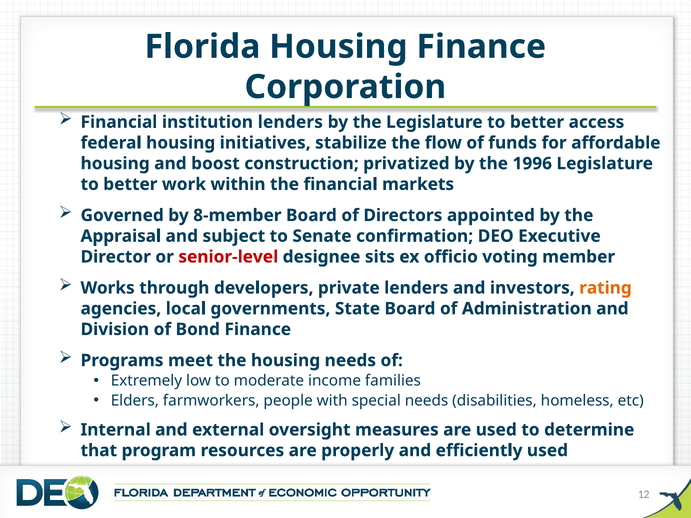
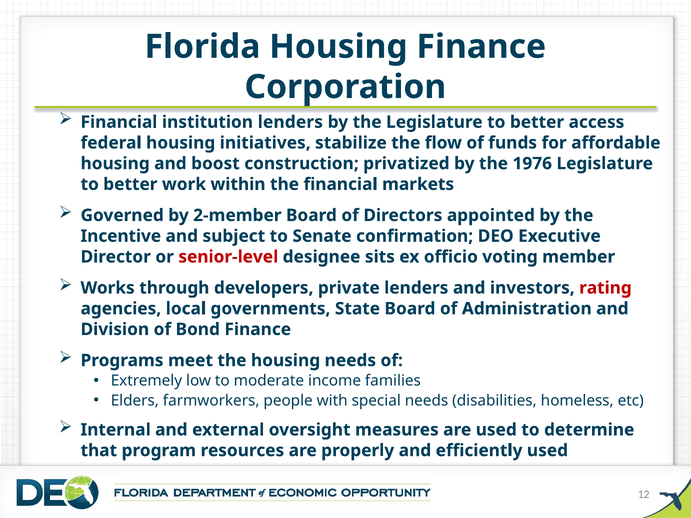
1996: 1996 -> 1976 (532, 164)
8-member: 8-member -> 2-member (237, 215)
Appraisal: Appraisal -> Incentive (121, 236)
rating colour: orange -> red (605, 288)
